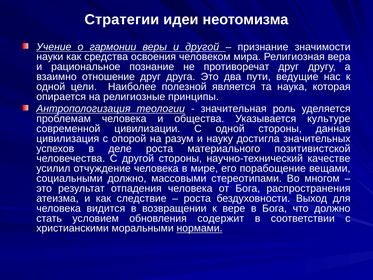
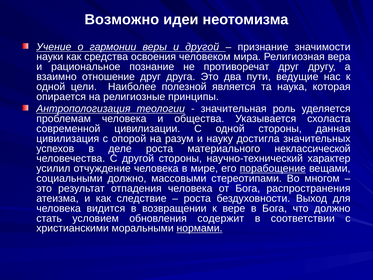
Стратегии: Стратегии -> Возможно (122, 20)
культуре: культуре -> схоласта (329, 119)
позитивистской: позитивистской -> неклассической (312, 148)
качестве: качестве -> характер (329, 158)
порабощение underline: none -> present (273, 168)
